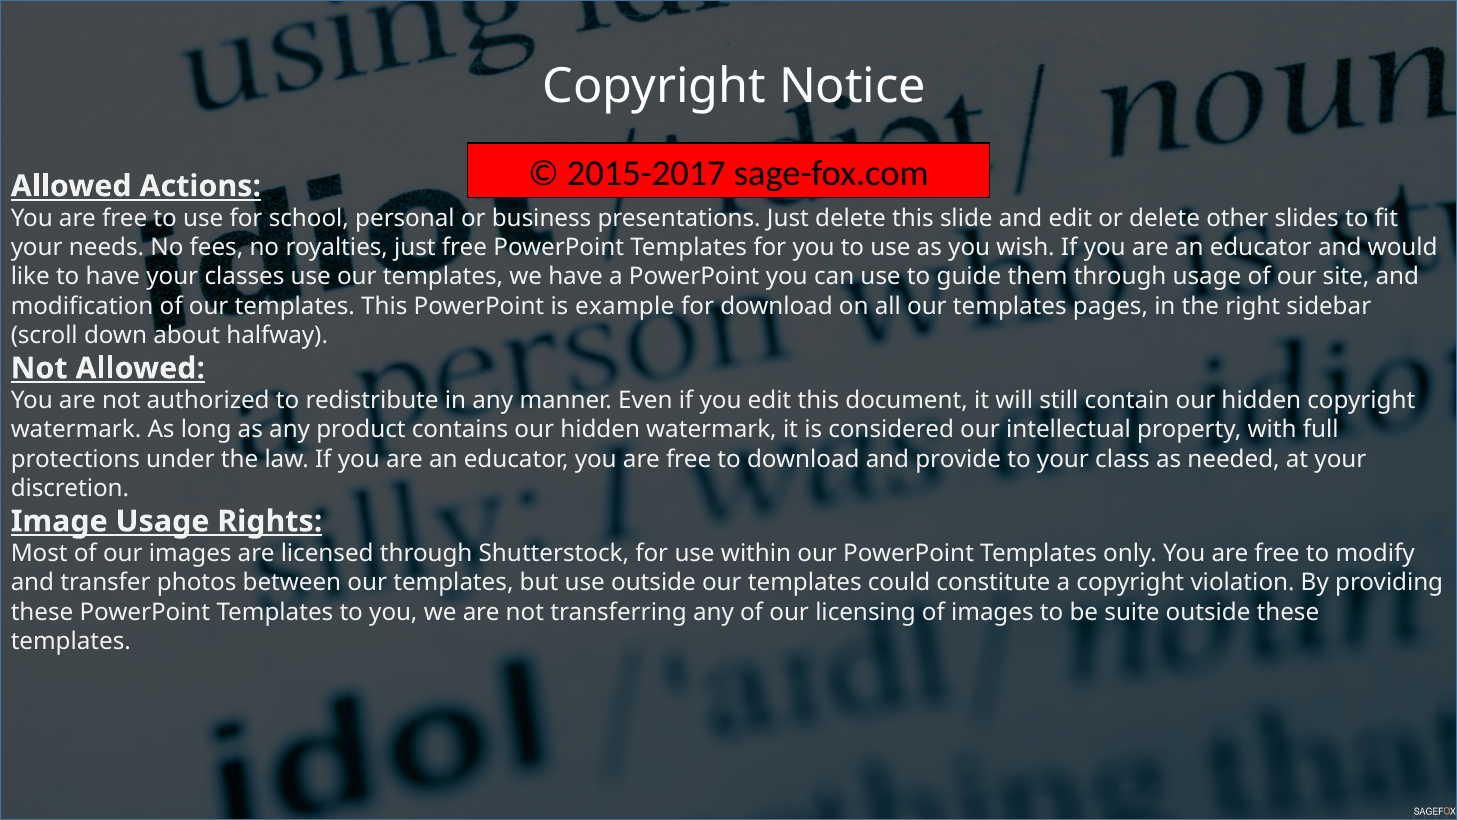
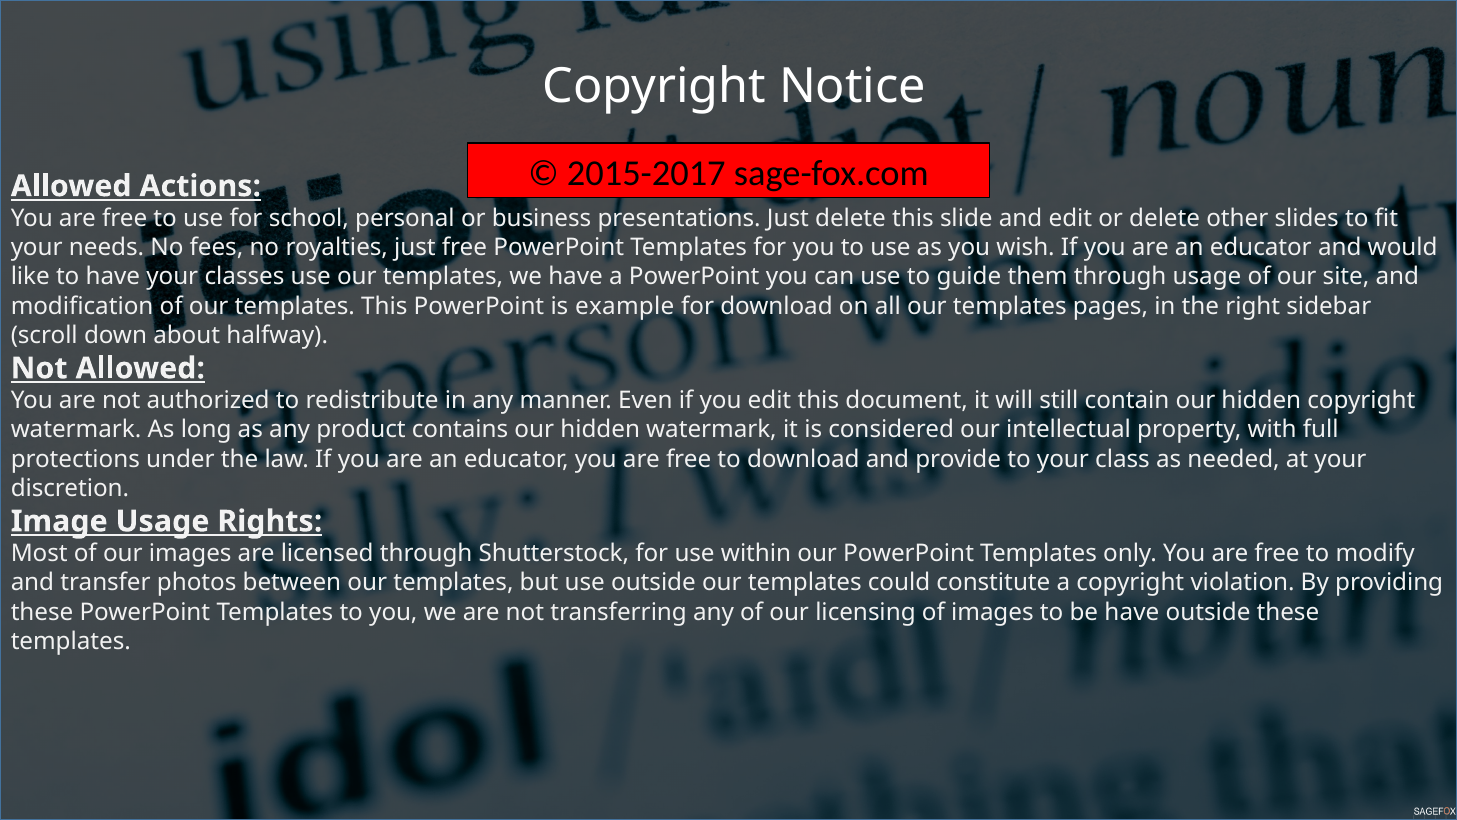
be suite: suite -> have (1132, 612)
